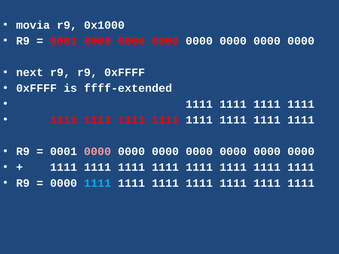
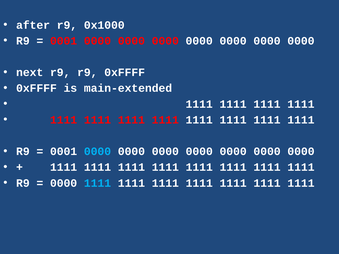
movia: movia -> after (33, 25)
ffff-extended: ffff-extended -> main-extended (128, 88)
0000 colour: pink -> light blue (97, 152)
